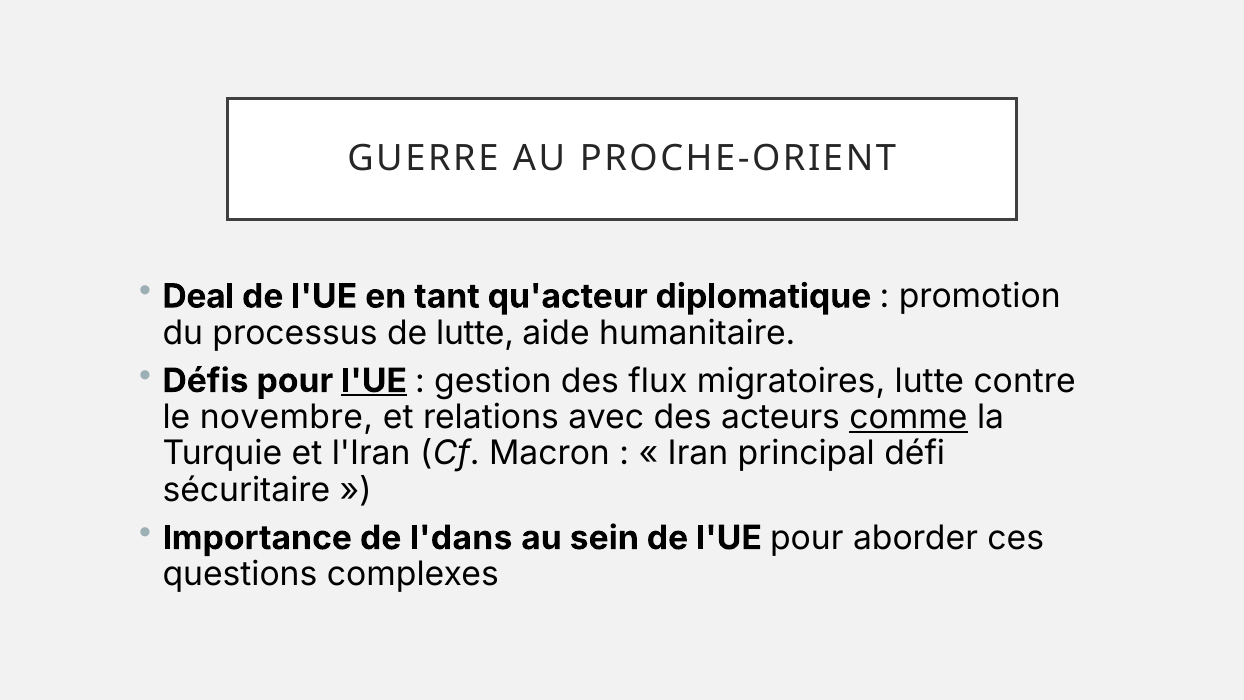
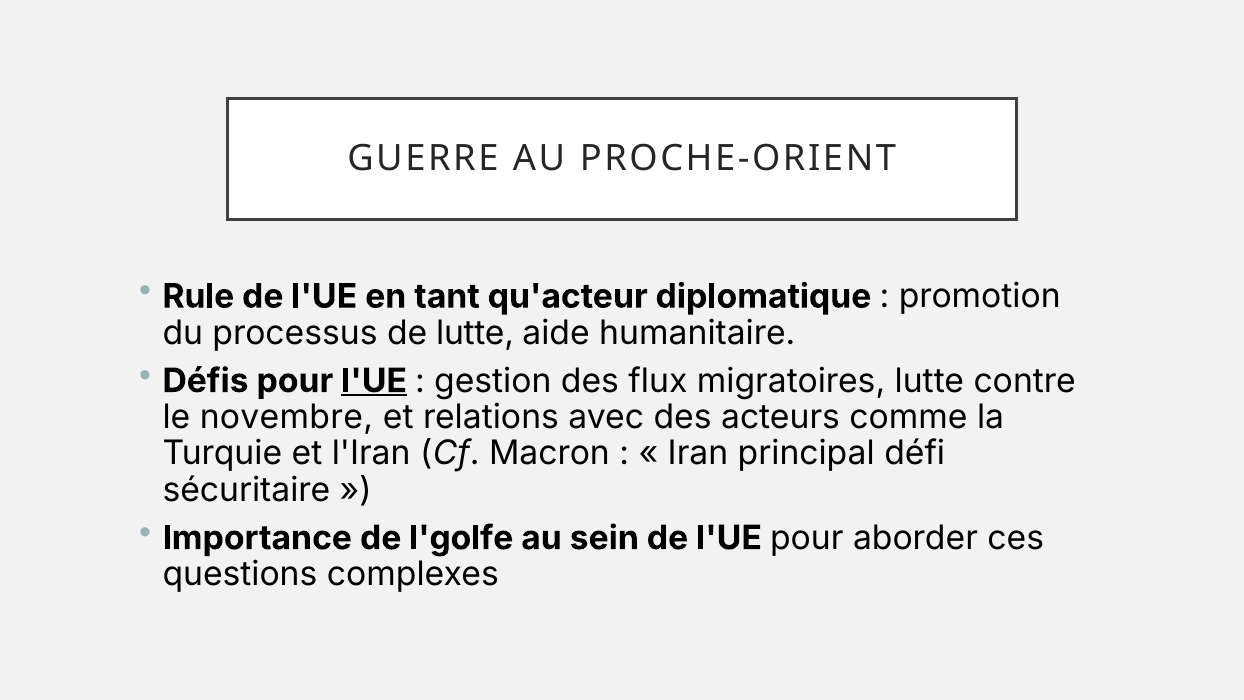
Deal: Deal -> Rule (198, 296)
comme underline: present -> none (908, 417)
l'dans: l'dans -> l'golfe (461, 538)
